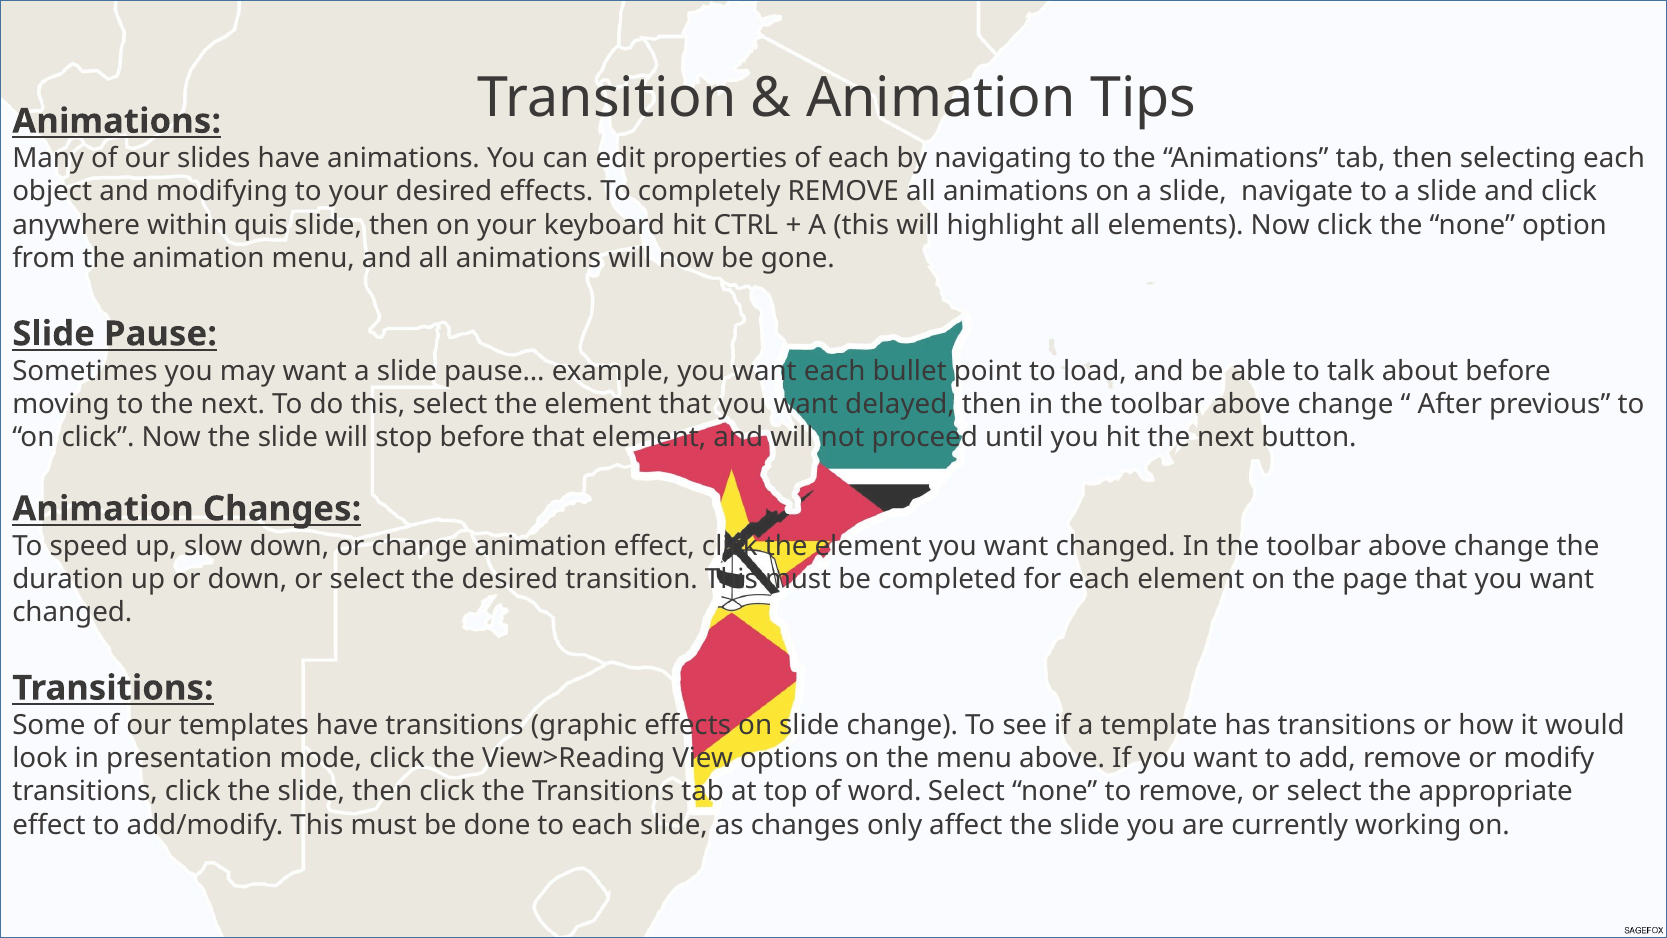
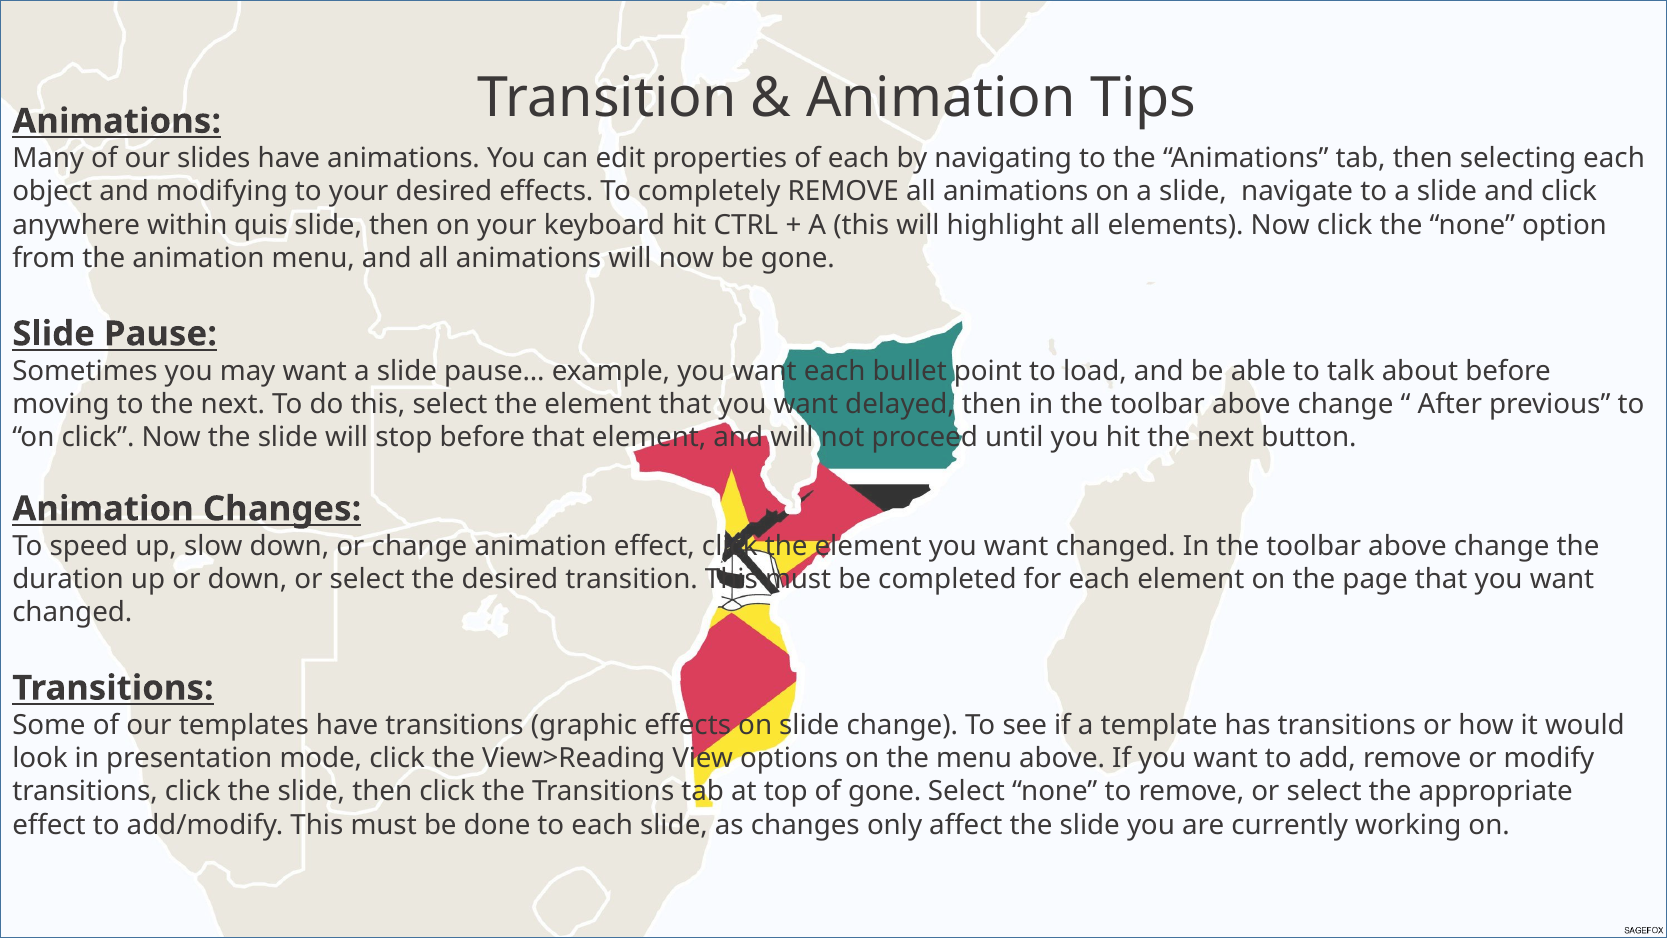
of word: word -> gone (885, 792)
